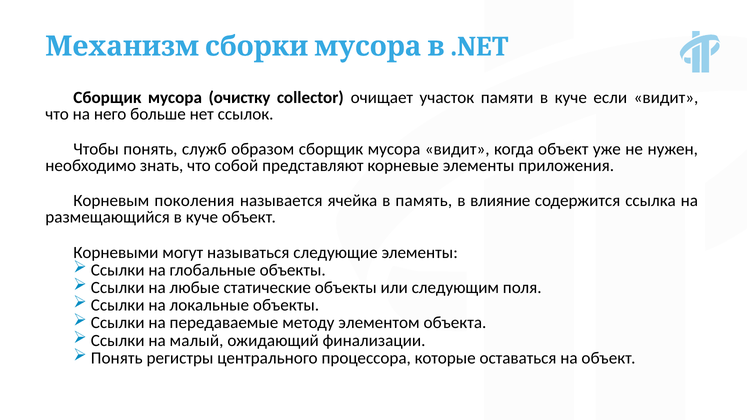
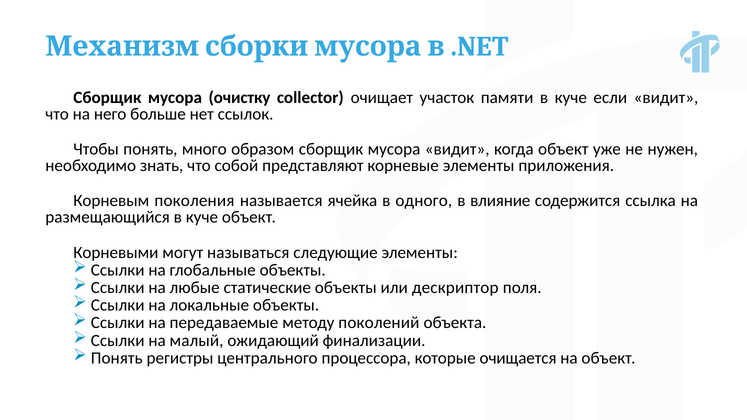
служб: служб -> много (204, 149)
память: память -> одного (424, 201)
следующим: следующим -> дескриптор (455, 288)
элементом: элементом -> поколений (379, 323)
оставаться: оставаться -> очищается (518, 358)
